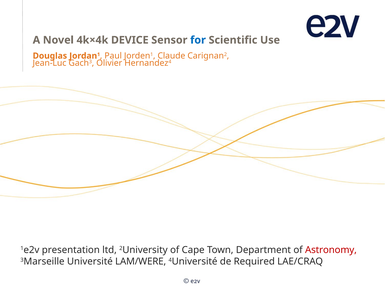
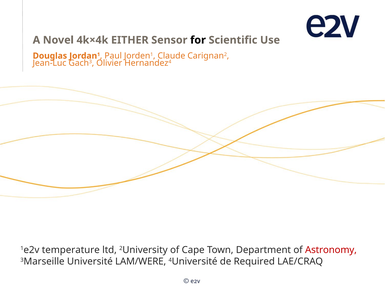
DEVICE: DEVICE -> EITHER (130, 40)
for colour: blue -> black (198, 40)
presentation: presentation -> temperature (71, 250)
